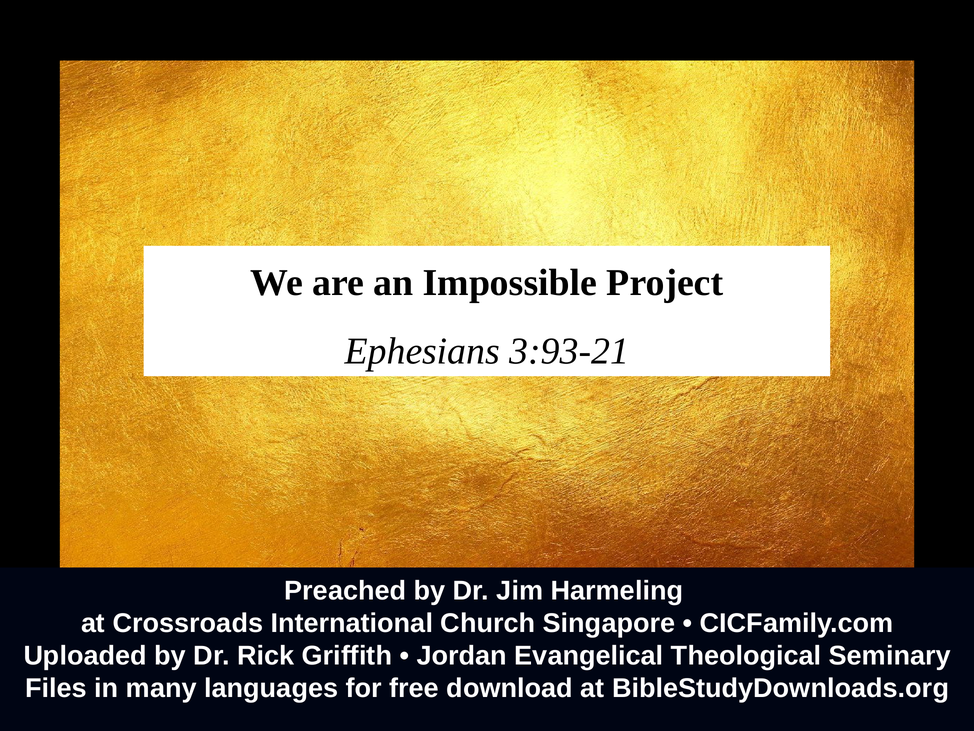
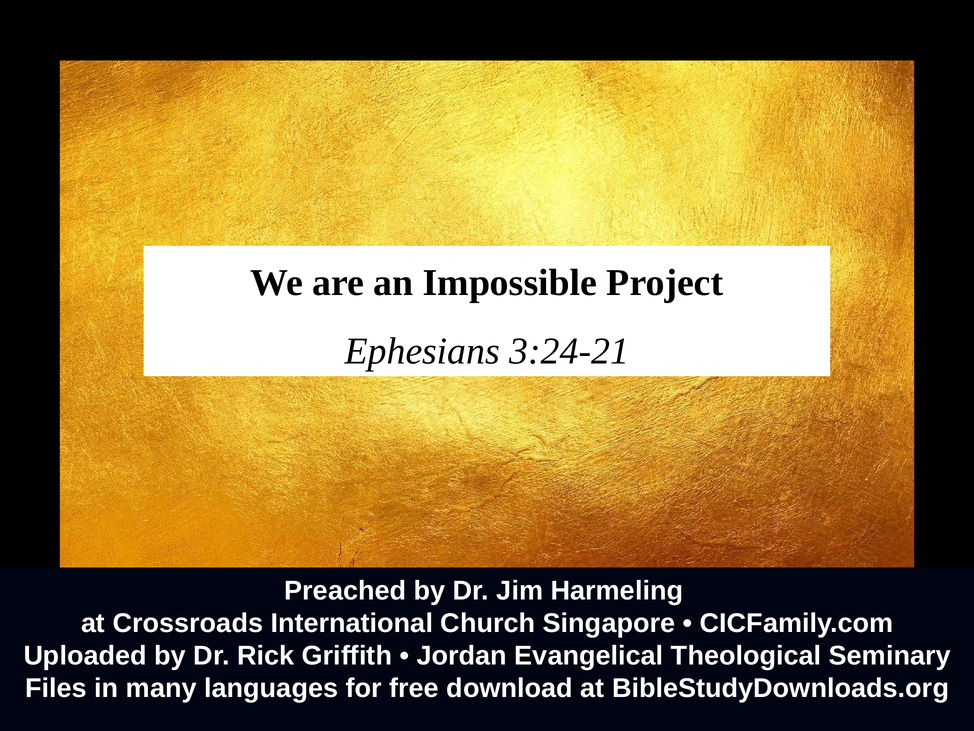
3:93-21: 3:93-21 -> 3:24-21 (569, 351)
